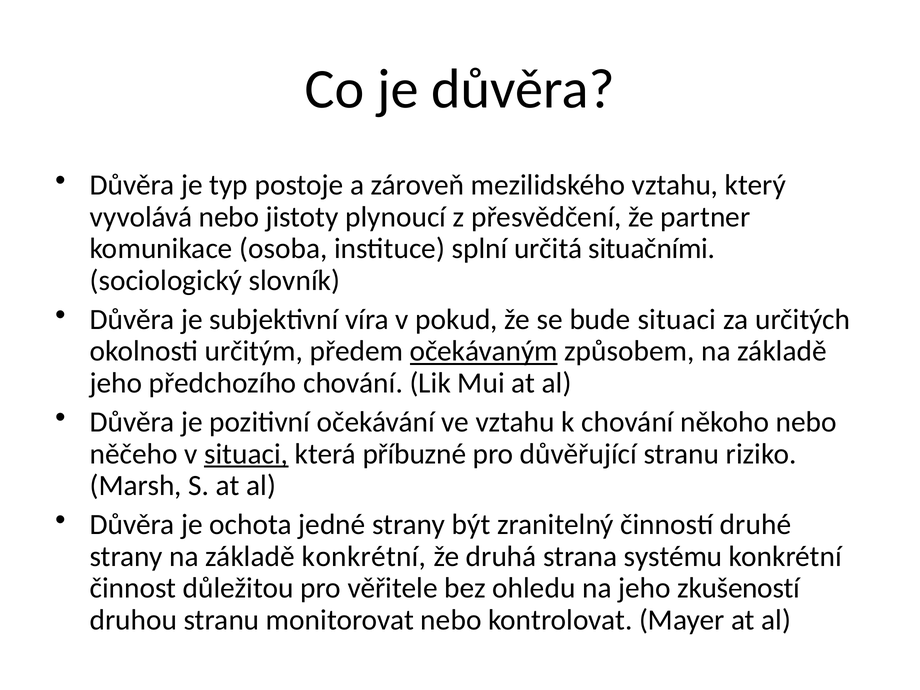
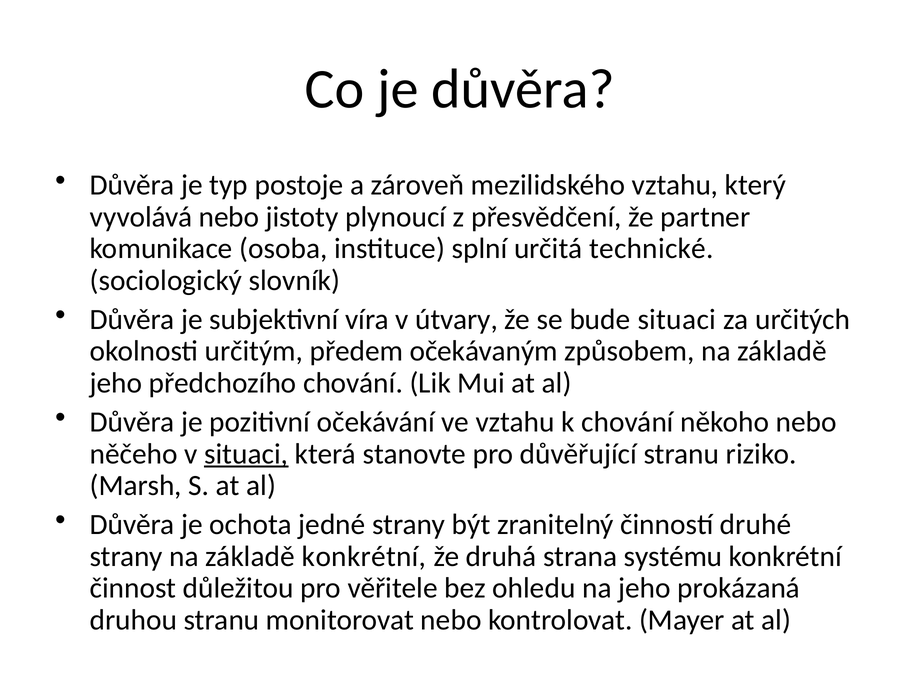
situačními: situačními -> technické (651, 249)
pokud: pokud -> útvary (457, 320)
očekávaným underline: present -> none (484, 351)
příbuzné: příbuzné -> stanovte (414, 454)
zkušeností: zkušeností -> prokázaná (739, 588)
